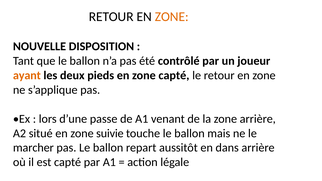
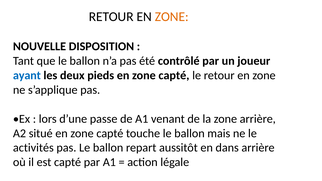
ayant colour: orange -> blue (27, 75)
situé en zone suivie: suivie -> capté (110, 133)
marcher: marcher -> activités (33, 148)
